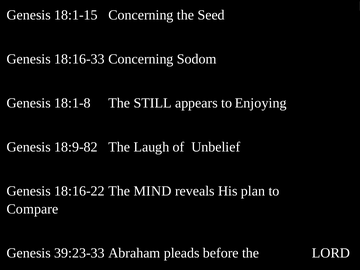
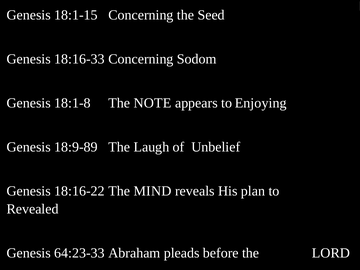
STILL: STILL -> NOTE (153, 103)
18:9-82: 18:9-82 -> 18:9-89 (76, 147)
Compare: Compare -> Revealed (33, 209)
39:23-33: 39:23-33 -> 64:23-33 (79, 253)
